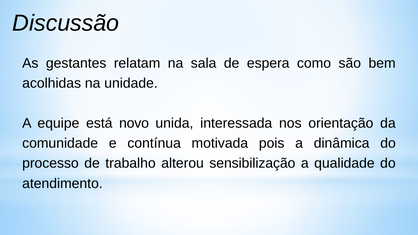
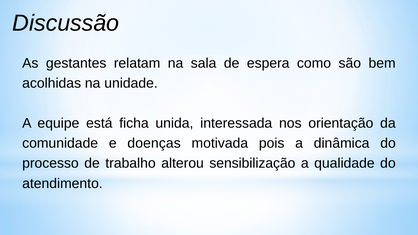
novo: novo -> ficha (134, 123)
contínua: contínua -> doenças (154, 143)
